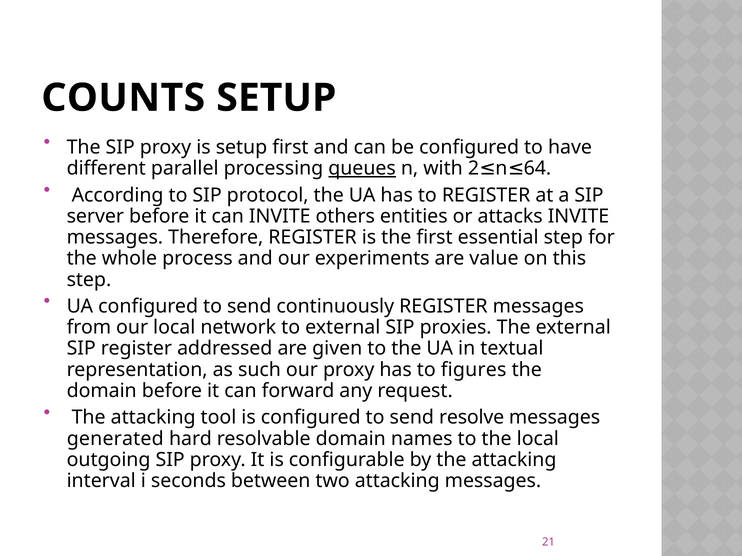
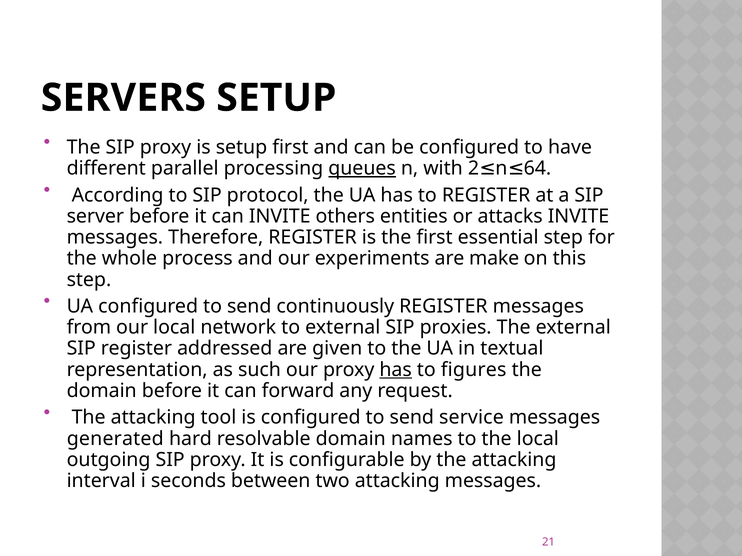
COUNTS: COUNTS -> SERVERS (123, 98)
value: value -> make (494, 259)
has underline: none -> present (396, 370)
resolve: resolve -> service (471, 418)
